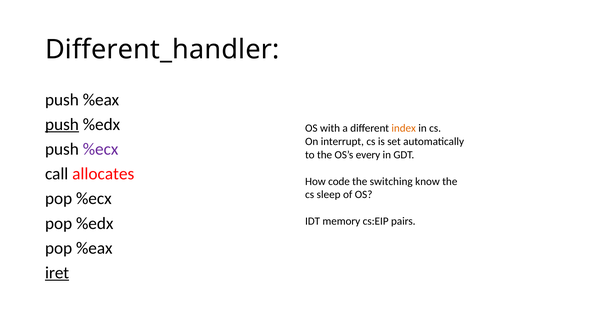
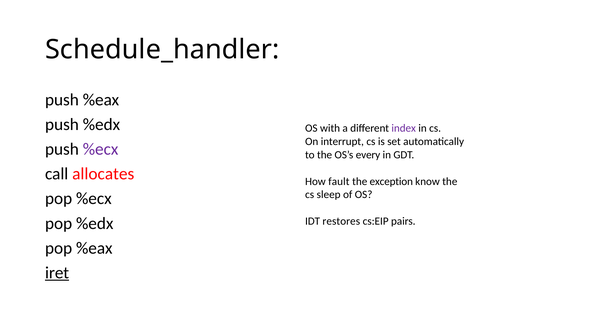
Different_handler: Different_handler -> Schedule_handler (162, 50)
push underline: present -> none (62, 125)
index colour: orange -> purple (404, 128)
code: code -> fault (339, 182)
switching: switching -> exception (391, 182)
memory: memory -> restores (341, 222)
